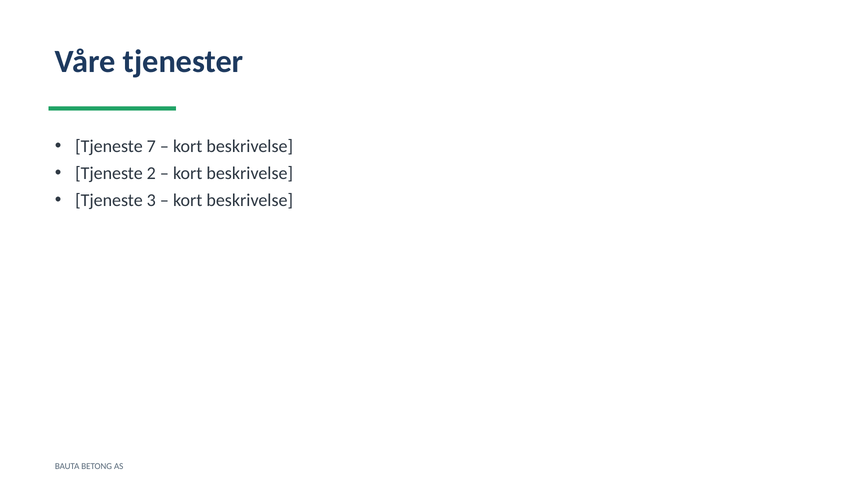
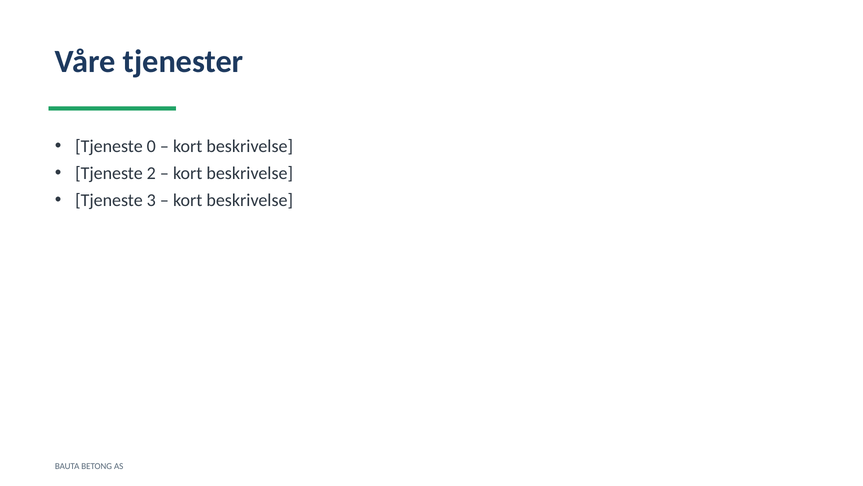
7: 7 -> 0 (151, 146)
